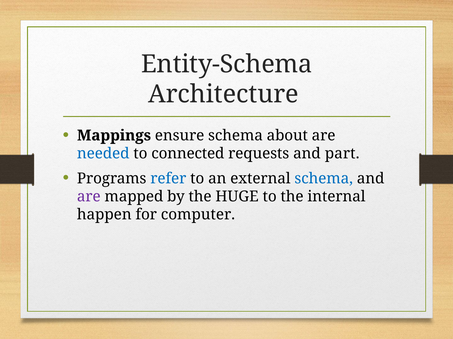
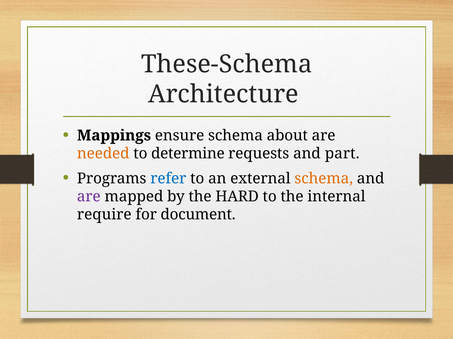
Entity-Schema: Entity-Schema -> These-Schema (227, 64)
needed colour: blue -> orange (103, 154)
connected: connected -> determine (188, 154)
schema colour: blue -> orange (324, 179)
HUGE: HUGE -> HARD (237, 197)
happen: happen -> require (104, 215)
computer: computer -> document (198, 215)
